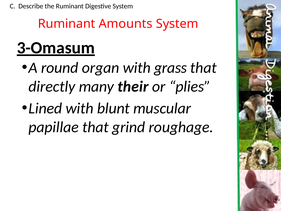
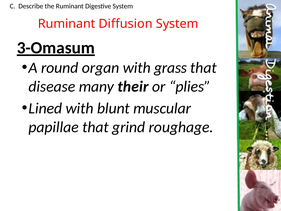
Amounts: Amounts -> Diffusion (126, 24)
directly: directly -> disease (52, 86)
